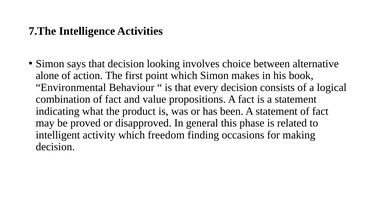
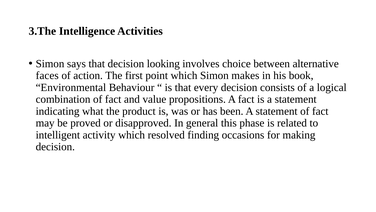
7.The: 7.The -> 3.The (42, 31)
alone: alone -> faces (47, 75)
freedom: freedom -> resolved (166, 135)
